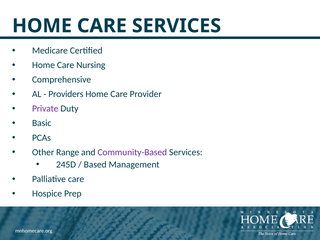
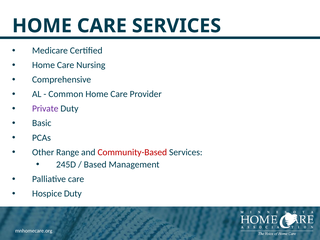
Providers: Providers -> Common (66, 94)
Community-Based colour: purple -> red (132, 152)
Hospice Prep: Prep -> Duty (73, 194)
